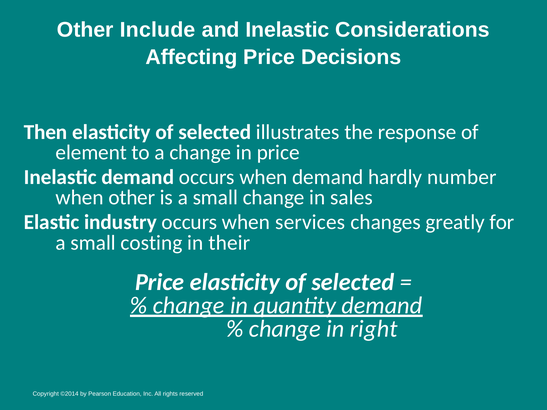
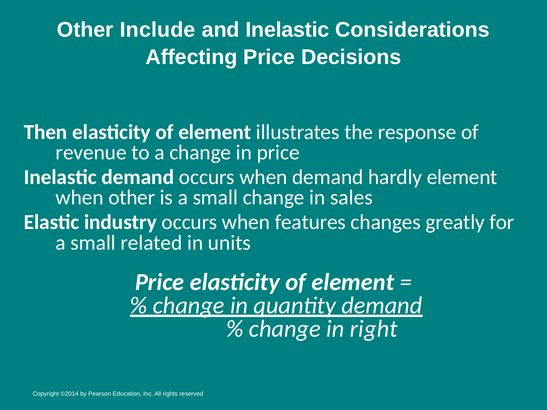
selected: selected -> element (215, 132)
element: element -> revenue (91, 153)
hardly number: number -> element (462, 177)
services: services -> features (310, 222)
costing: costing -> related (151, 243)
their: their -> units (229, 243)
Price elasticity of selected: selected -> element (353, 282)
